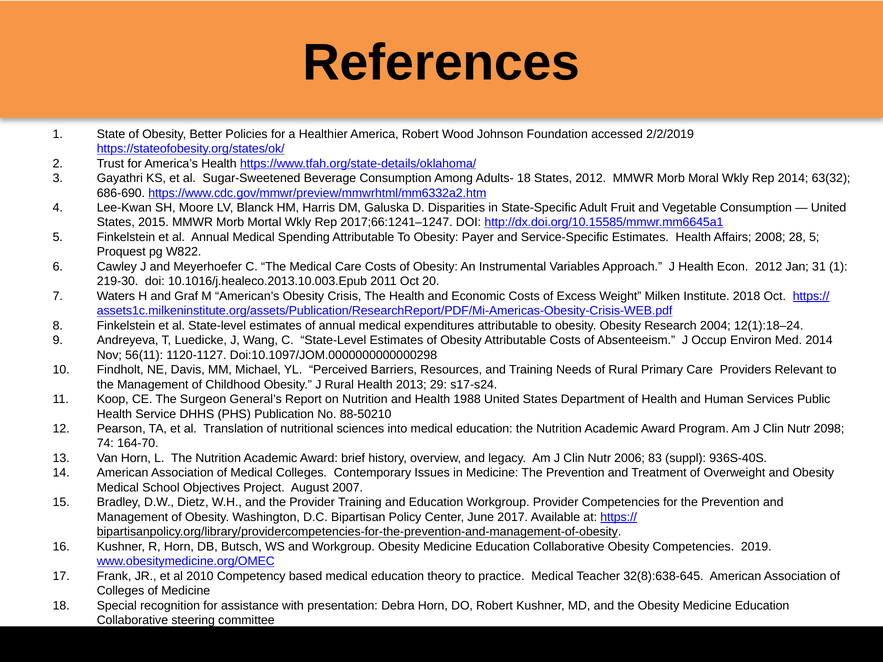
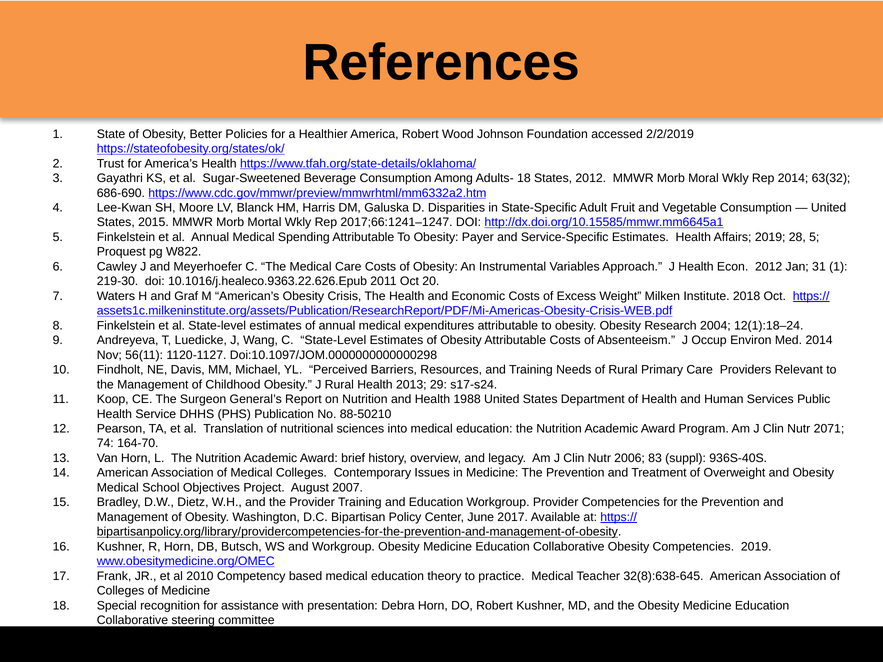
Affairs 2008: 2008 -> 2019 (770, 237)
10.1016/j.healeco.2013.10.003.Epub: 10.1016/j.healeco.2013.10.003.Epub -> 10.1016/j.healeco.9363.22.626.Epub (268, 281)
2098: 2098 -> 2071 (829, 429)
